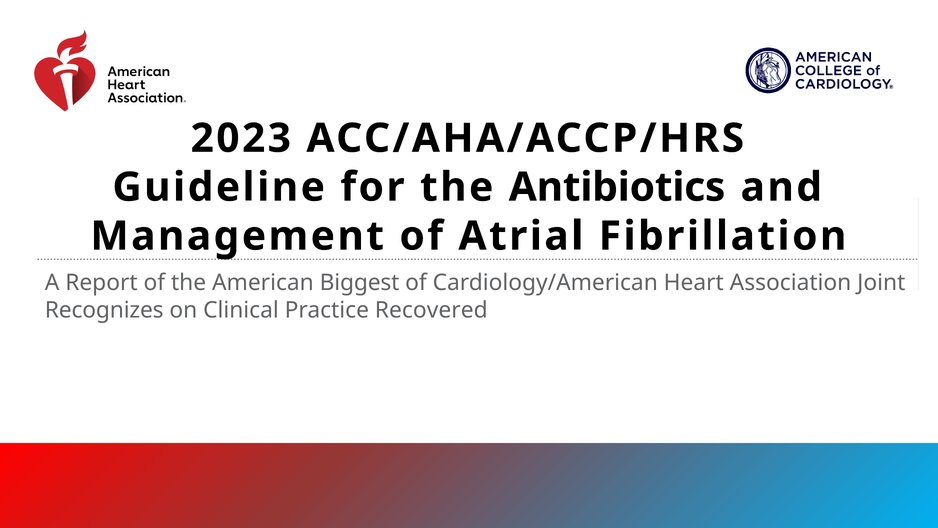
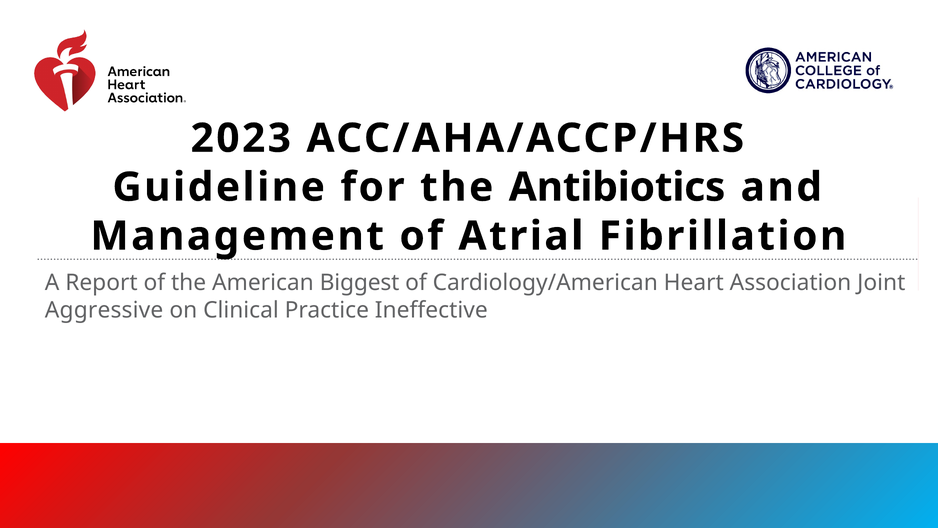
Recognizes: Recognizes -> Aggressive (104, 310)
Recovered: Recovered -> Ineffective (431, 310)
